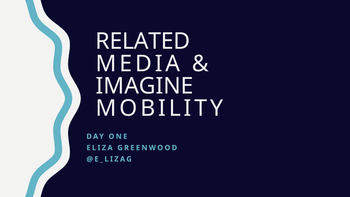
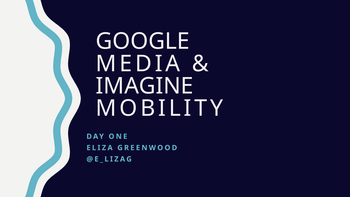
RELATED: RELATED -> GOOGLE (143, 41)
